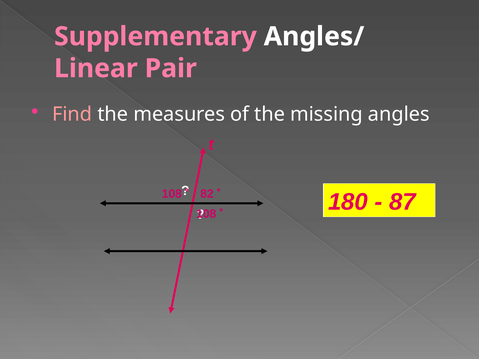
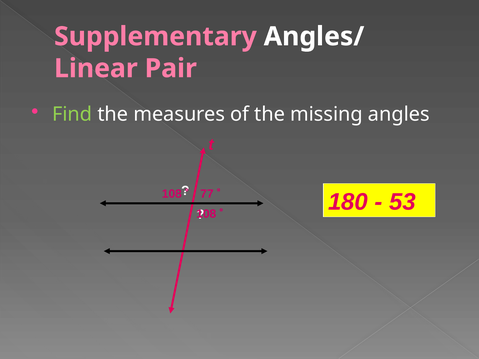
Find colour: pink -> light green (72, 114)
82: 82 -> 77 (207, 194)
87: 87 -> 53 (403, 202)
